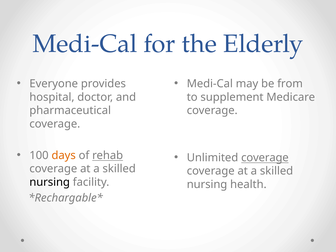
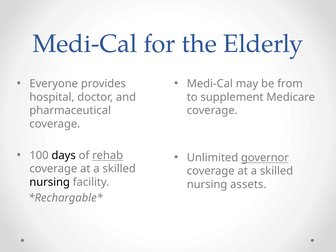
days colour: orange -> black (64, 155)
Unlimited coverage: coverage -> governor (265, 158)
health: health -> assets (248, 184)
